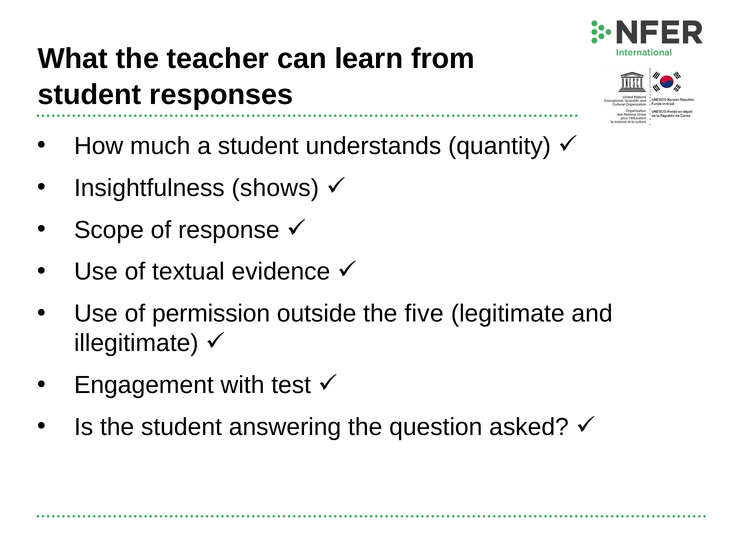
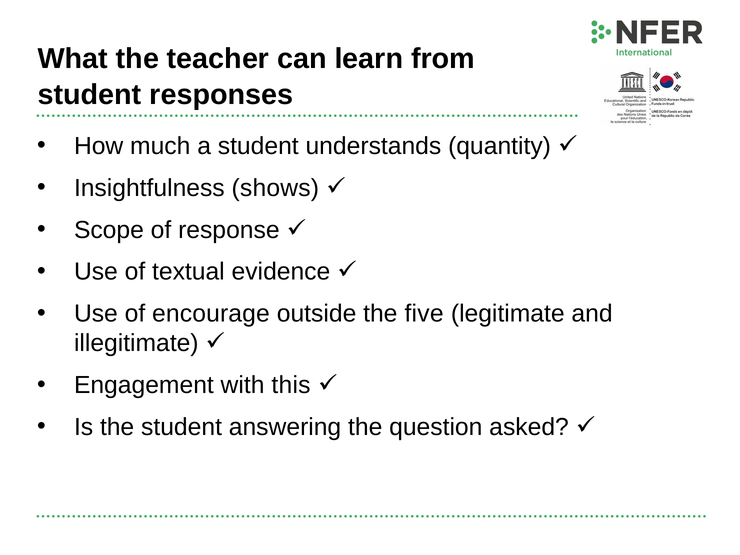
permission: permission -> encourage (211, 314)
test: test -> this (291, 385)
